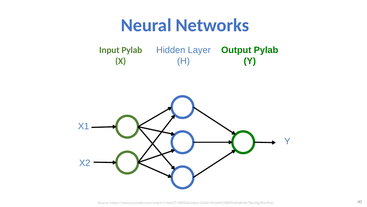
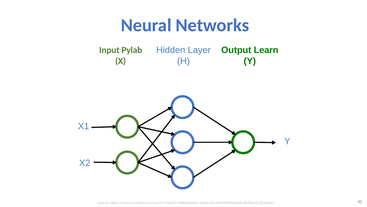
Output Pylab: Pylab -> Learn (266, 50)
